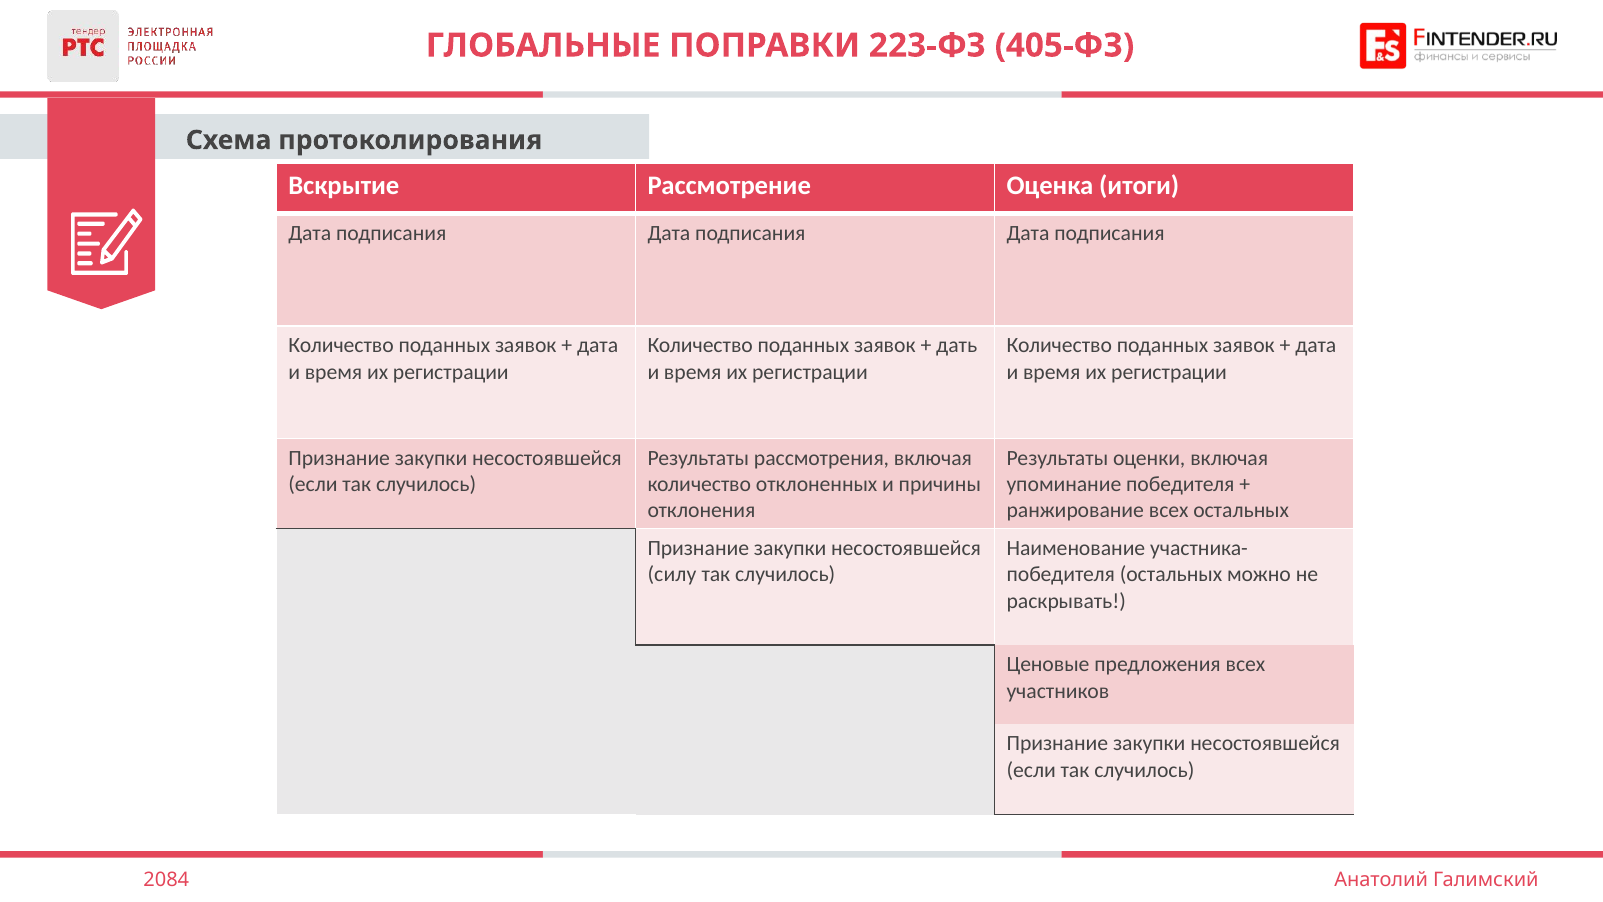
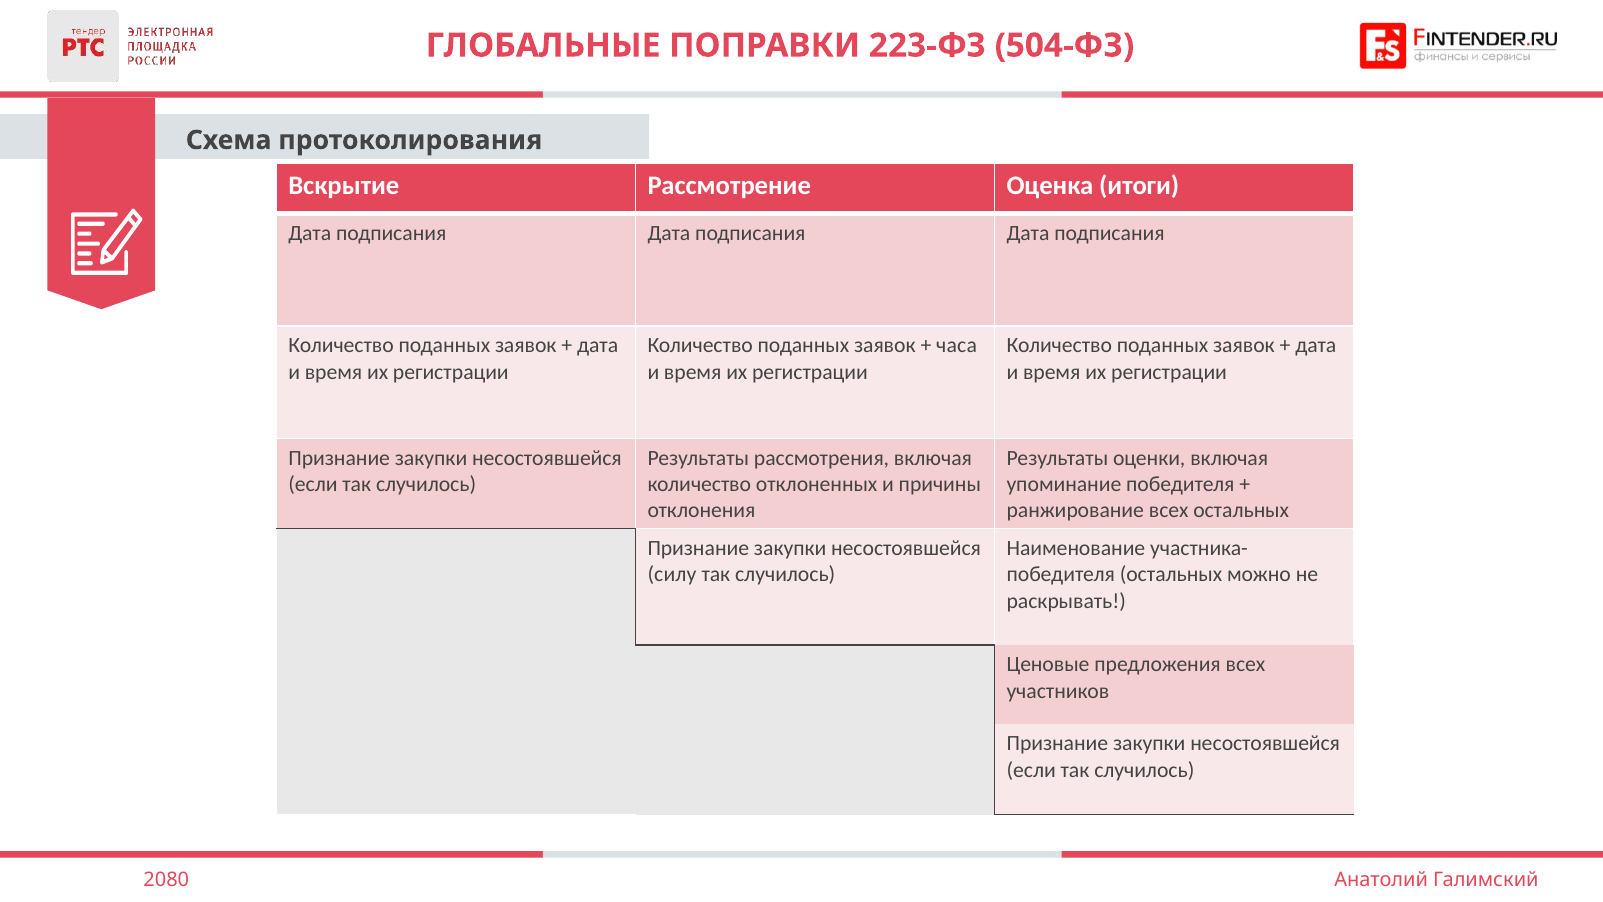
405-ФЗ: 405-ФЗ -> 504-ФЗ (1065, 45)
дать: дать -> часа (957, 345)
2084: 2084 -> 2080 (166, 880)
